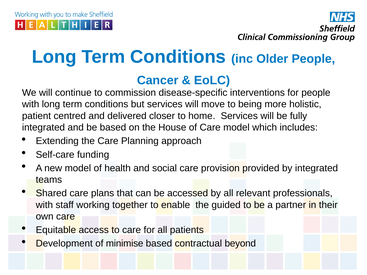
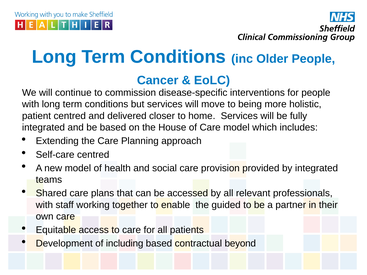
Self-care funding: funding -> centred (93, 155)
minimise: minimise -> including (125, 244)
